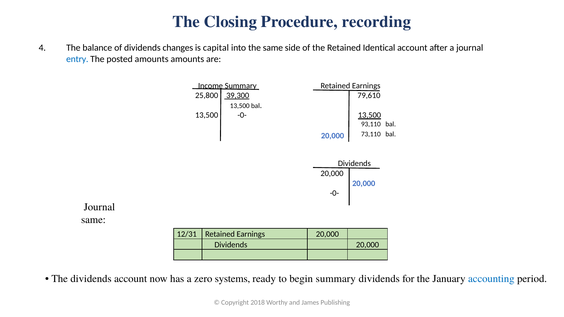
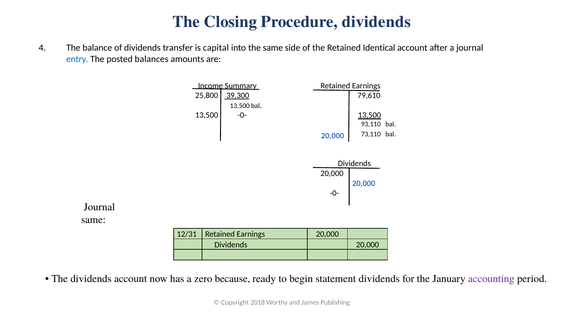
Procedure recording: recording -> dividends (376, 22)
changes: changes -> transfer (178, 48)
posted amounts: amounts -> balances (152, 59)
systems: systems -> because (232, 279)
begin summary: summary -> statement (336, 279)
accounting colour: blue -> purple (491, 279)
